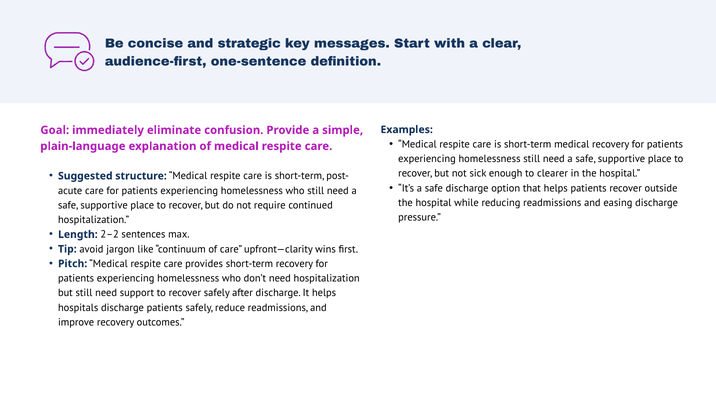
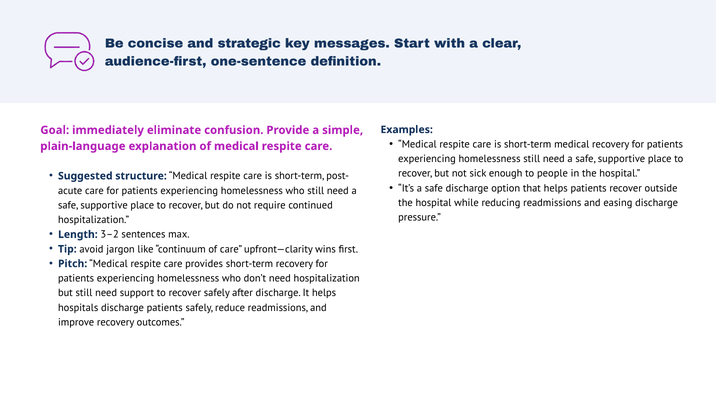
clearer: clearer -> people (552, 173)
2–2: 2–2 -> 3–2 (110, 234)
